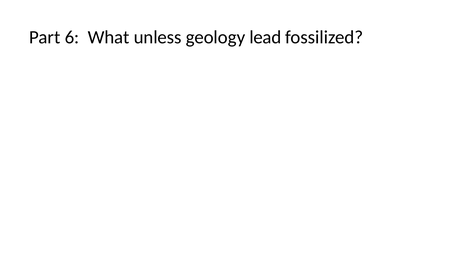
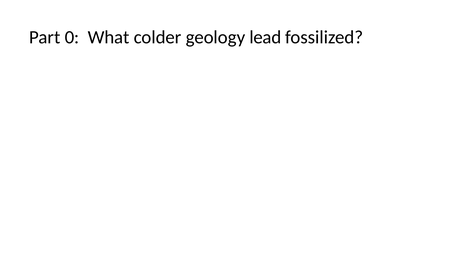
6: 6 -> 0 (72, 37)
unless: unless -> colder (158, 37)
